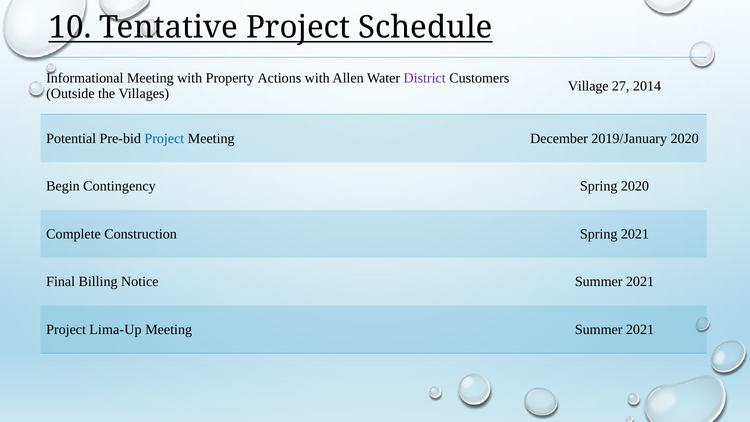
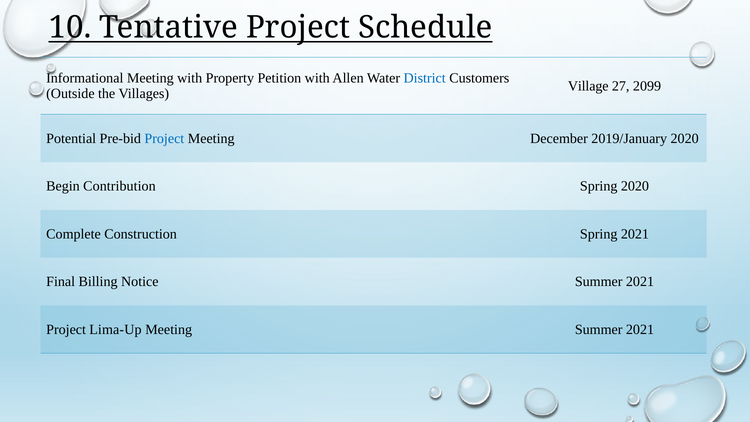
Actions: Actions -> Petition (279, 78)
District colour: purple -> blue (425, 78)
2014: 2014 -> 2099 (647, 86)
Contingency: Contingency -> Contribution (119, 186)
